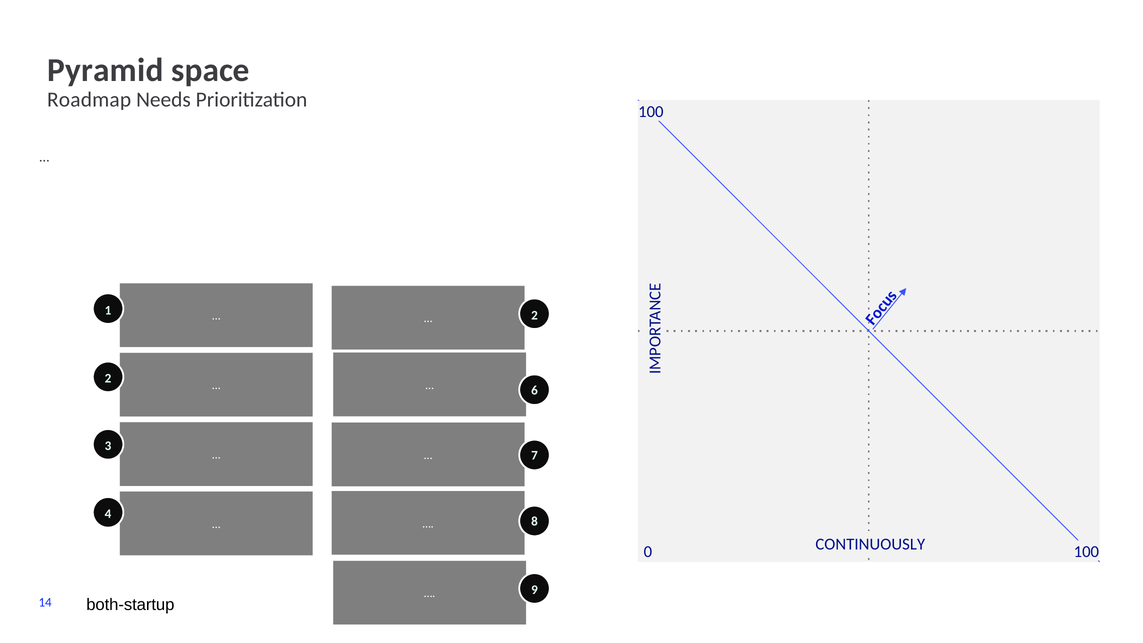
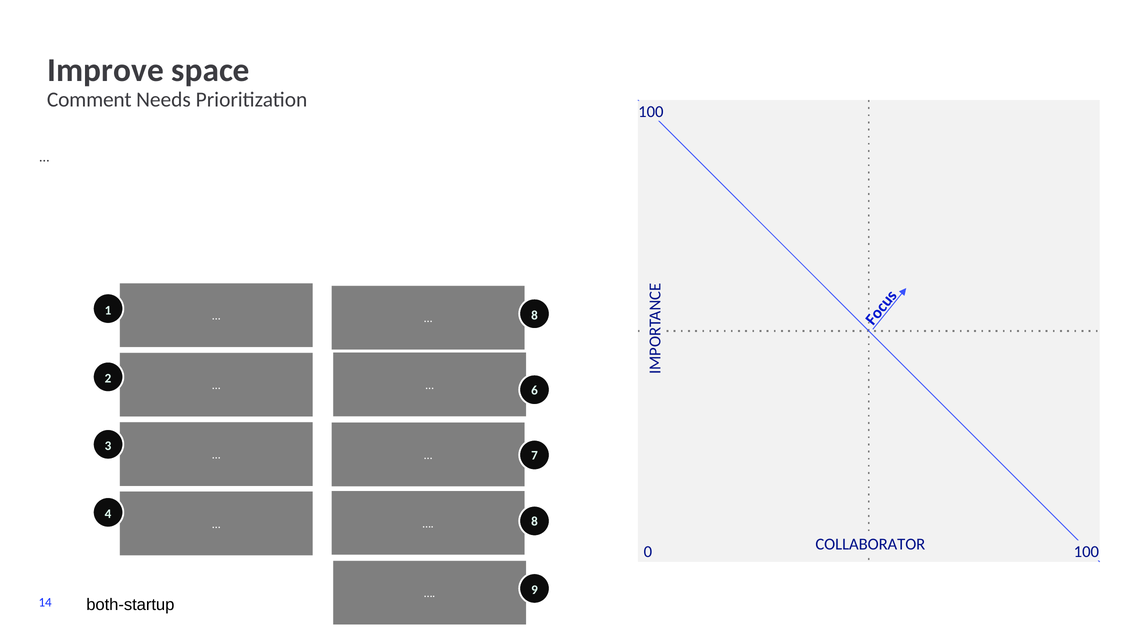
Pyramid: Pyramid -> Improve (105, 70)
Roadmap: Roadmap -> Comment (89, 100)
1 2: 2 -> 8 (534, 315)
CONTINUOUSLY: CONTINUOUSLY -> COLLABORATOR (870, 544)
